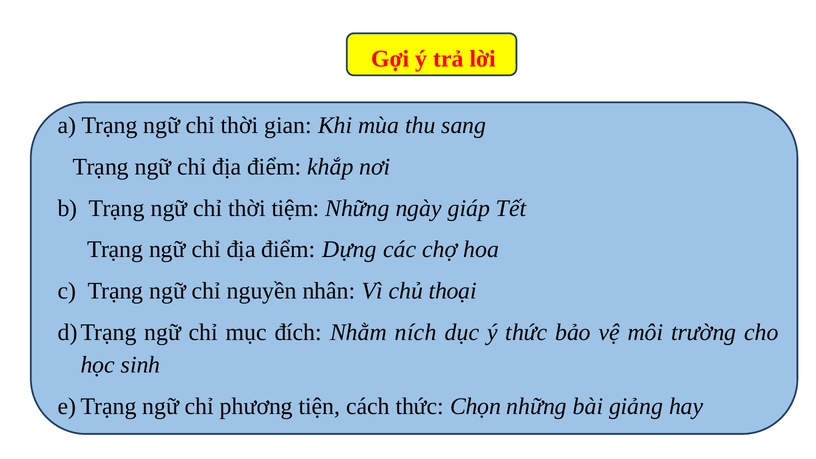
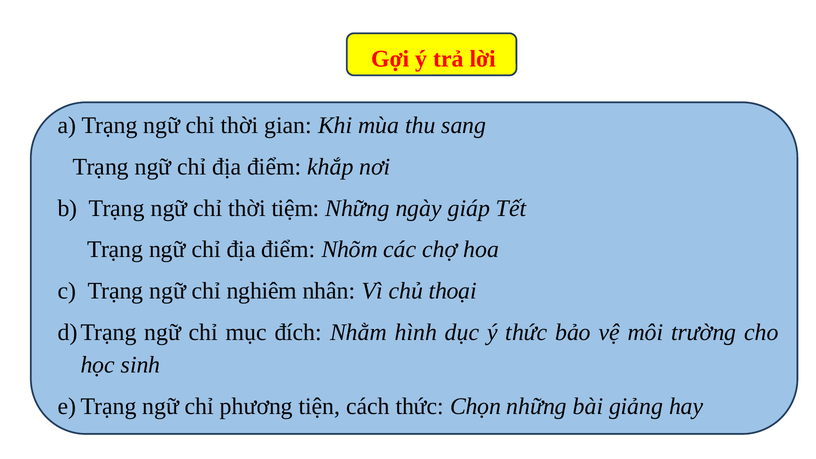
Dựng: Dựng -> Nhõm (350, 250)
nguyền: nguyền -> nghiêm (262, 291)
ních: ních -> hình (416, 332)
